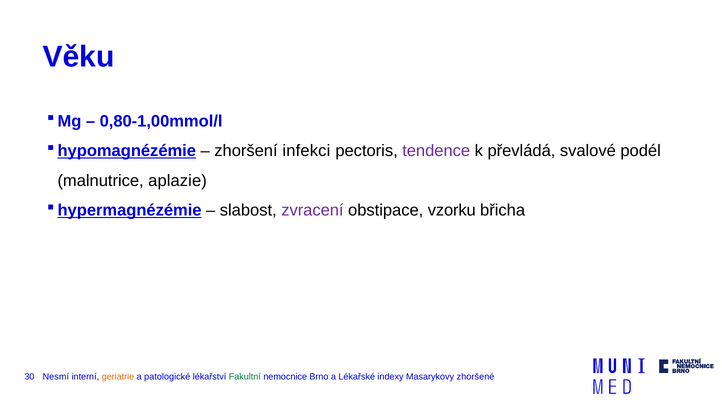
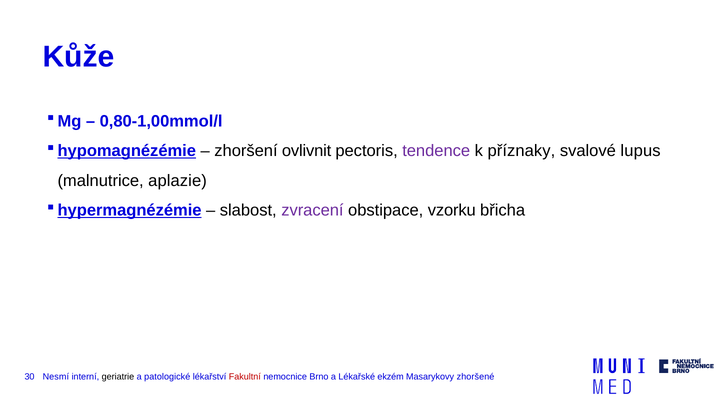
Věku: Věku -> Kůže (79, 57)
infekci: infekci -> ovlivnit (307, 151)
převládá: převládá -> příznaky (521, 151)
podél: podél -> lupus (641, 151)
geriatrie colour: orange -> black (118, 377)
Fakultní colour: green -> red (245, 377)
indexy: indexy -> ekzém (391, 377)
